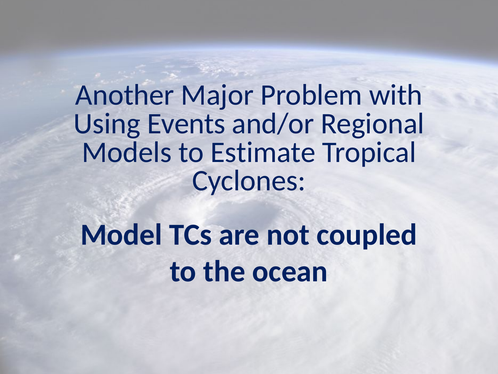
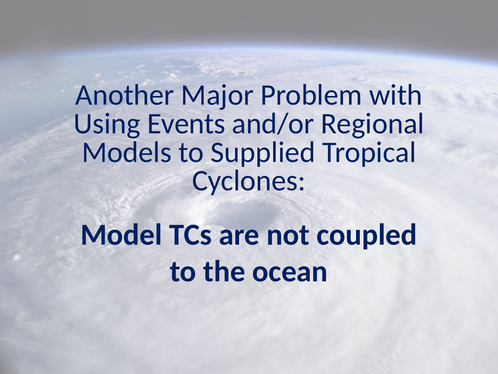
Estimate: Estimate -> Supplied (263, 152)
